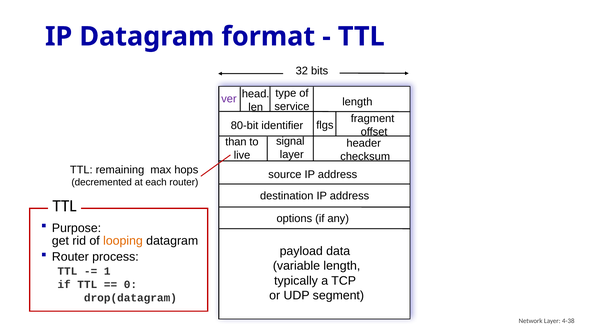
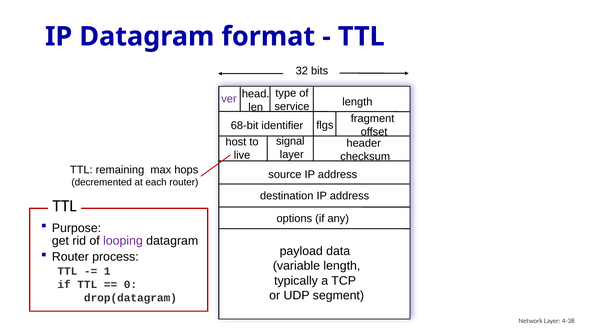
80-bit: 80-bit -> 68-bit (245, 125)
than: than -> host (236, 142)
looping colour: orange -> purple (123, 241)
